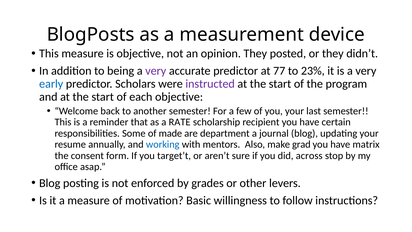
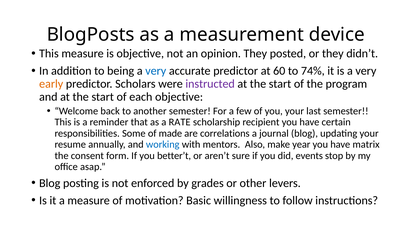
very colour: purple -> blue (156, 71)
77: 77 -> 60 (279, 71)
23%: 23% -> 74% (313, 71)
early colour: blue -> orange (51, 84)
department: department -> correlations (225, 133)
grad: grad -> year (301, 144)
target’t: target’t -> better’t (174, 155)
across: across -> events (309, 155)
